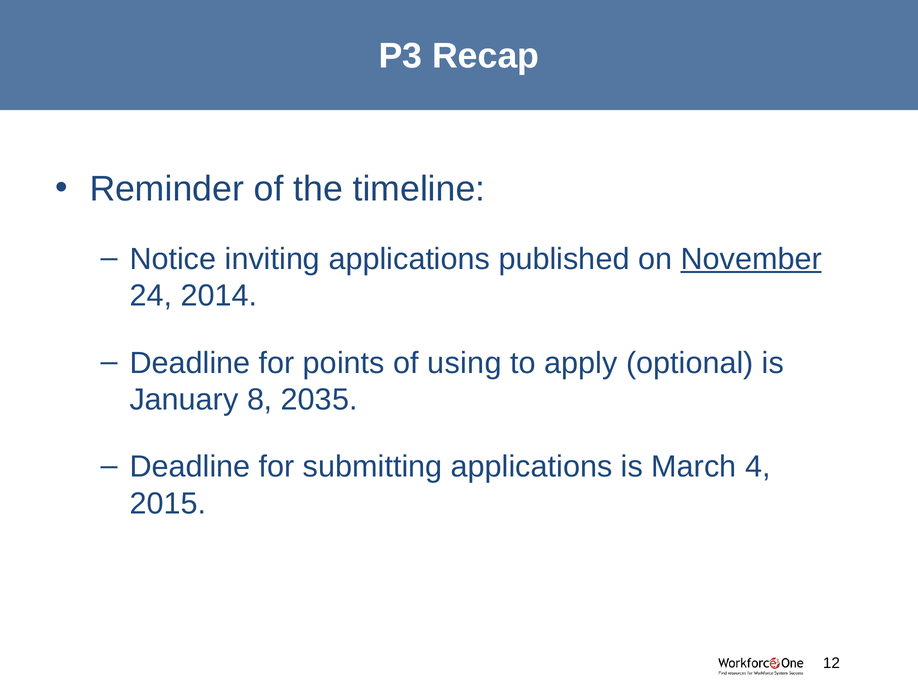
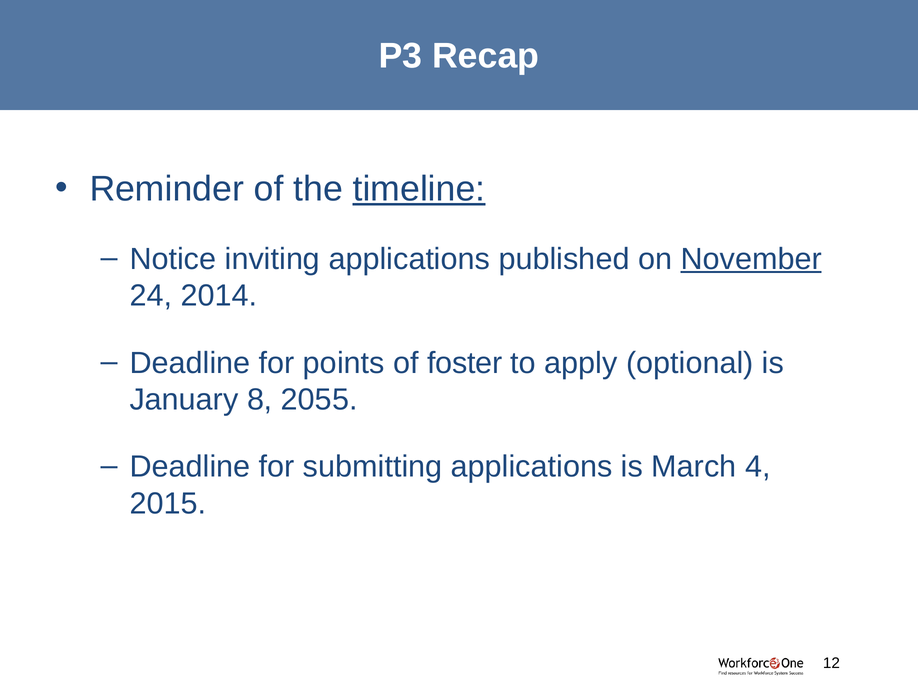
timeline underline: none -> present (419, 189)
using: using -> foster (465, 363)
2035: 2035 -> 2055 (319, 400)
